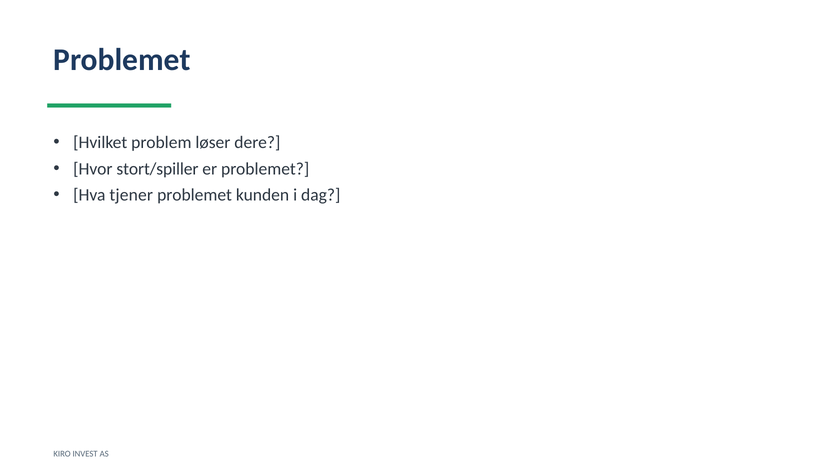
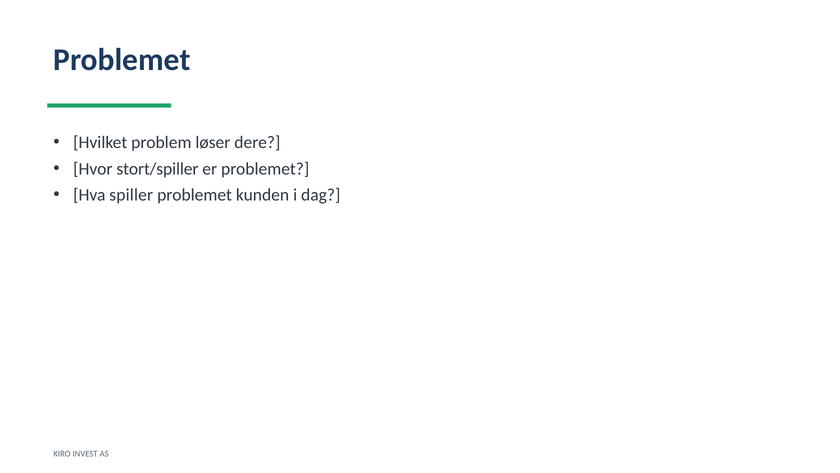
tjener: tjener -> spiller (131, 195)
